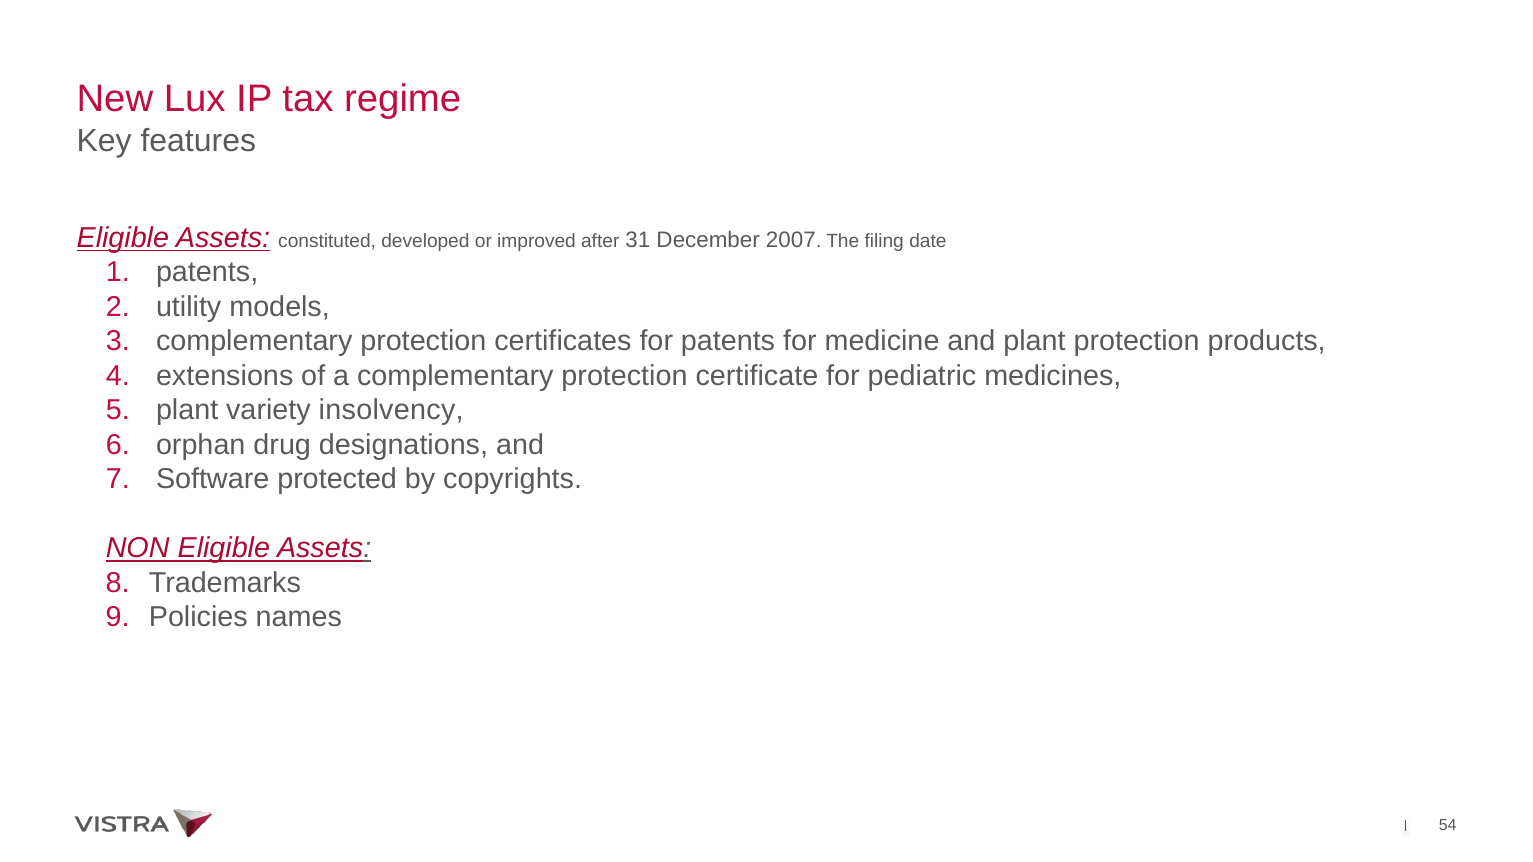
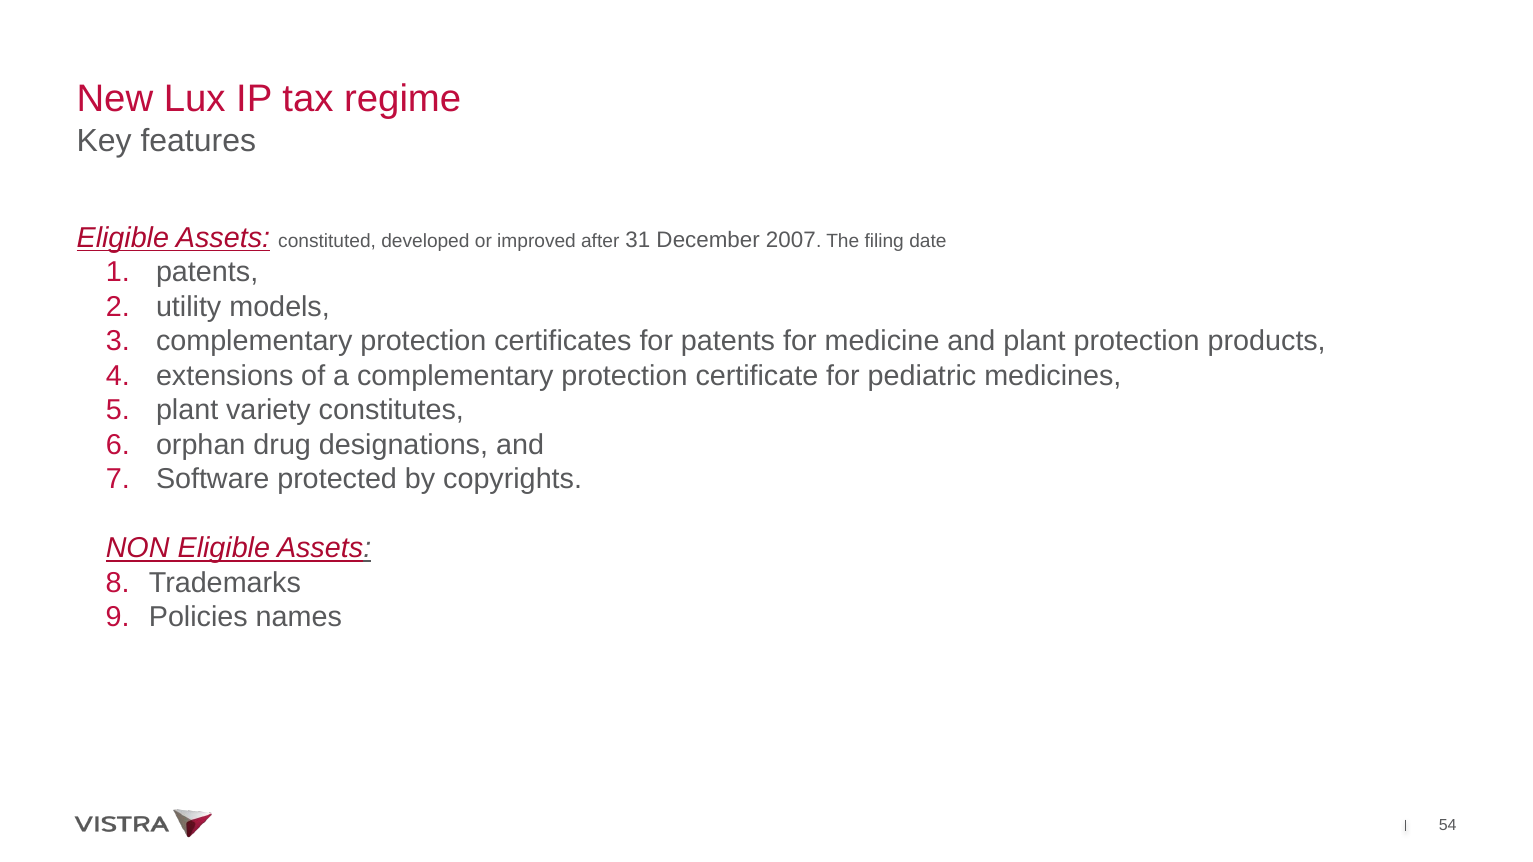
insolvency: insolvency -> constitutes (391, 410)
